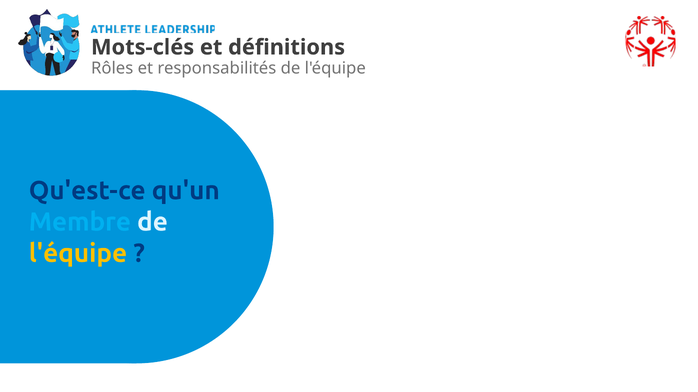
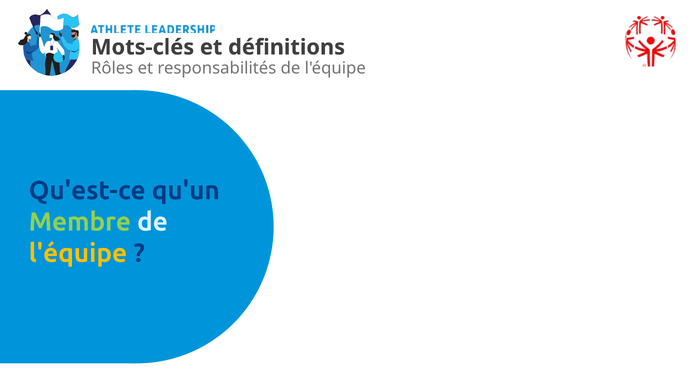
Membre colour: light blue -> light green (80, 222)
